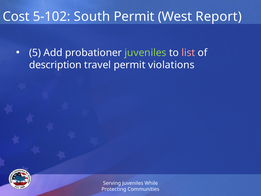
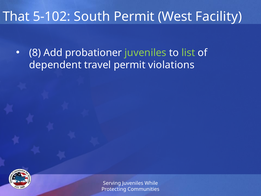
Cost: Cost -> That (16, 17)
Report: Report -> Facility (219, 17)
5: 5 -> 8 (35, 53)
list colour: pink -> light green (188, 53)
description: description -> dependent (55, 65)
